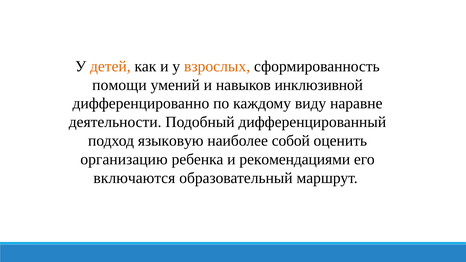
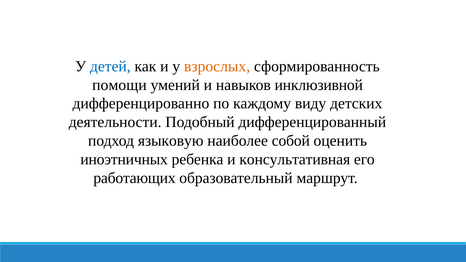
детей colour: orange -> blue (110, 66)
наравне: наравне -> детских (356, 104)
организацию: организацию -> иноэтничных (124, 159)
рекомендациями: рекомендациями -> консультативная (295, 159)
включаются: включаются -> работающих (134, 178)
